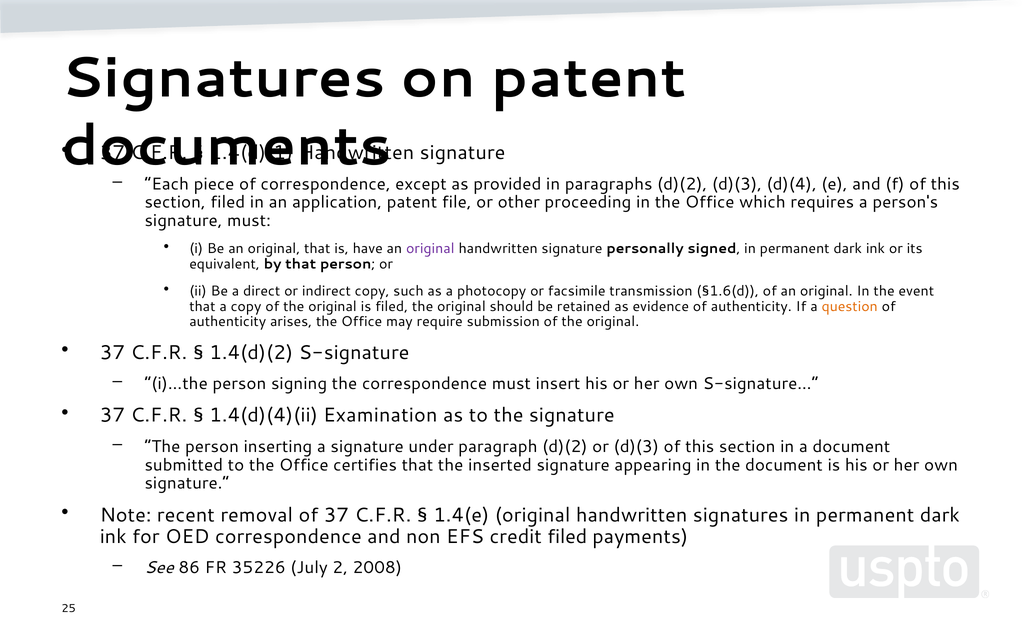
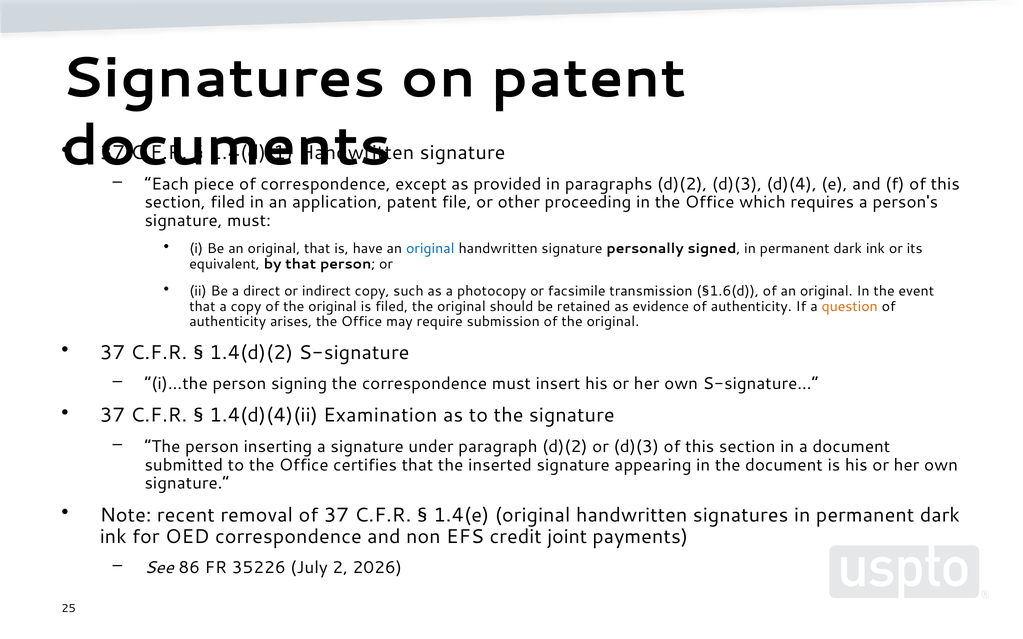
original colour: purple -> blue (430, 249)
credit filed: filed -> joint (567, 537)
2008: 2008 -> 2026 (377, 568)
